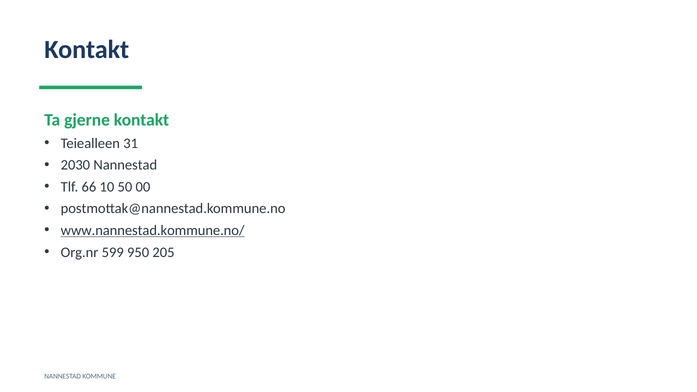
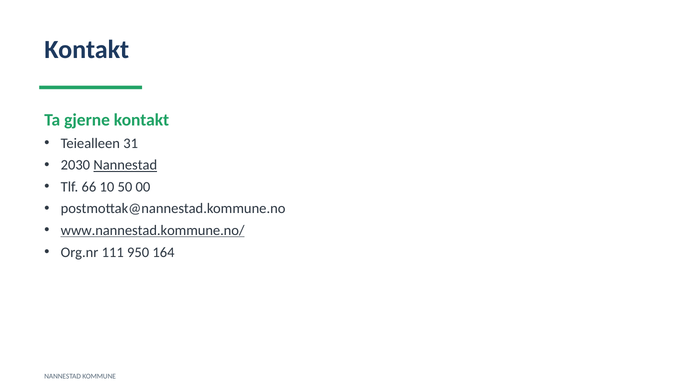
Nannestad underline: none -> present (125, 165)
599: 599 -> 111 (113, 252)
205: 205 -> 164 (163, 252)
